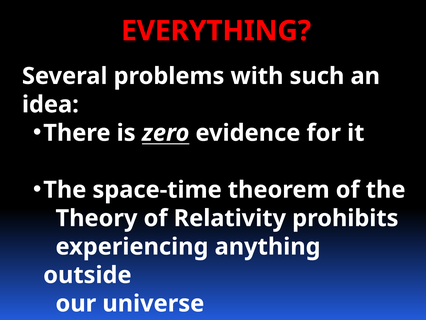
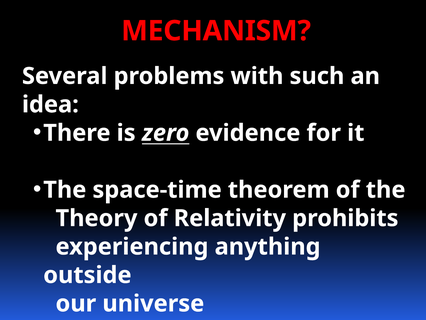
EVERYTHING: EVERYTHING -> MECHANISM (216, 31)
